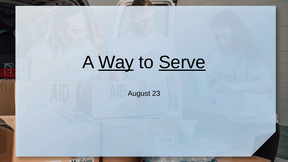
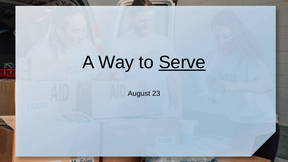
Way underline: present -> none (116, 62)
